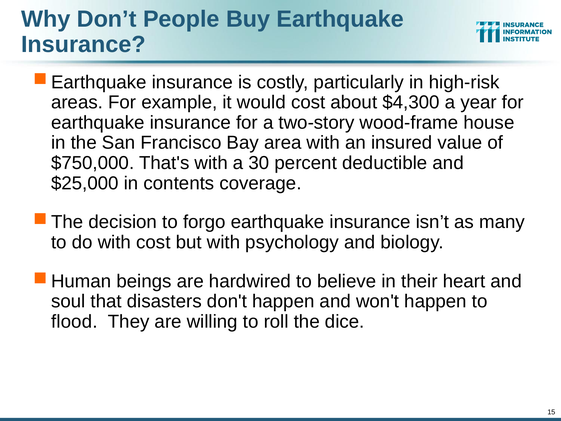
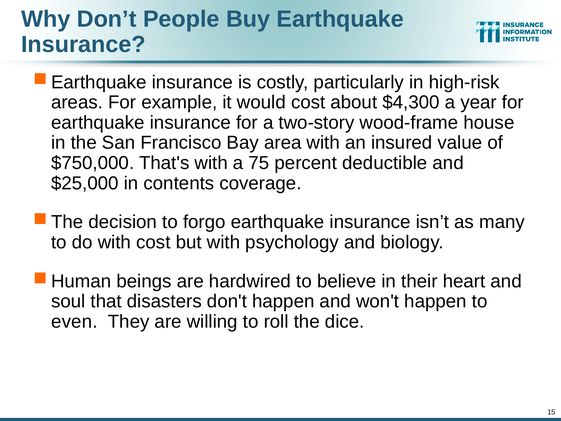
30: 30 -> 75 (259, 163)
flood: flood -> even (74, 321)
